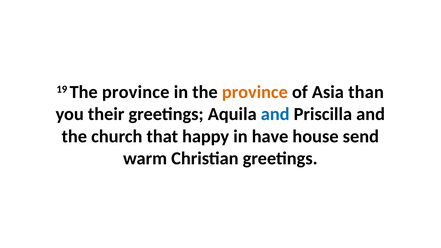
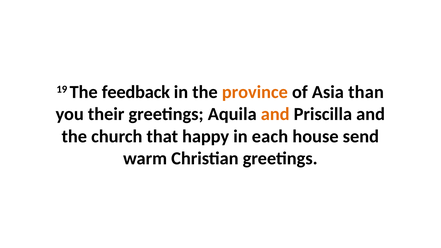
19 The province: province -> feedback (136, 92)
and colour: blue -> orange (275, 114)
have: have -> each (270, 136)
